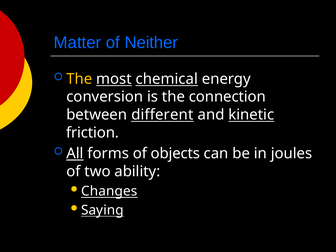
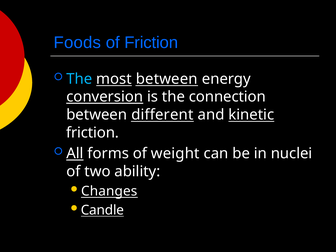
Matter: Matter -> Foods (77, 42)
of Neither: Neither -> Friction (151, 42)
The colour: yellow -> light blue (79, 79)
most chemical: chemical -> between (167, 79)
conversion underline: none -> present (105, 97)
objects: objects -> weight (175, 154)
joules: joules -> nuclei (292, 154)
Saying: Saying -> Candle (102, 210)
